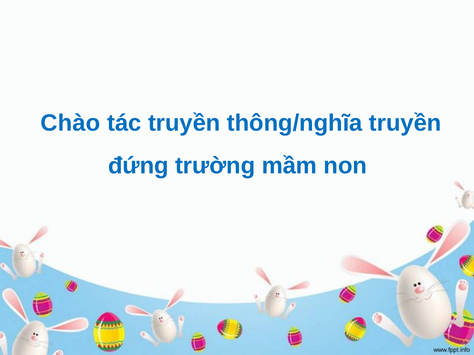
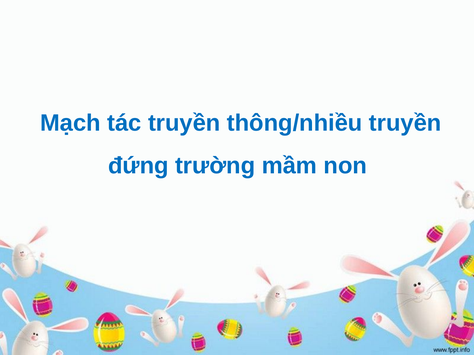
Chào: Chào -> Mạch (70, 123)
thông/nghĩa: thông/nghĩa -> thông/nhiều (295, 123)
